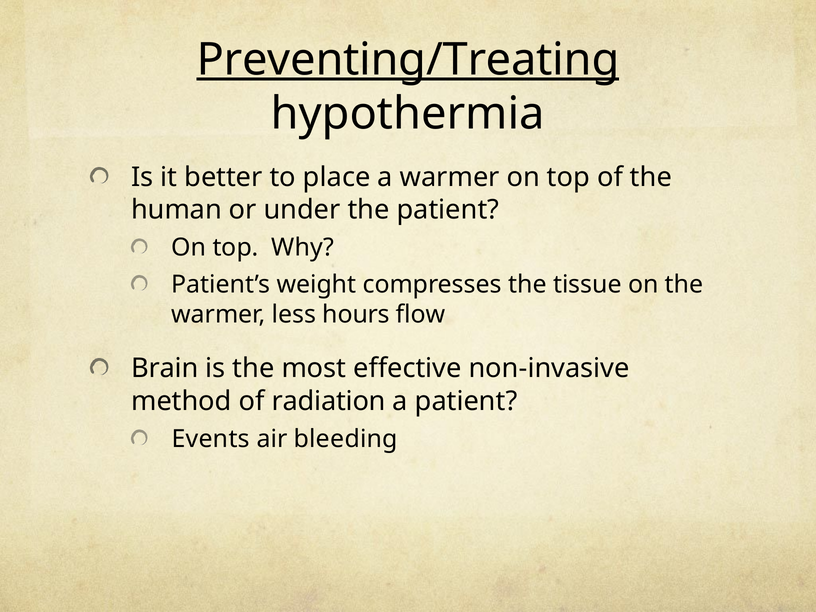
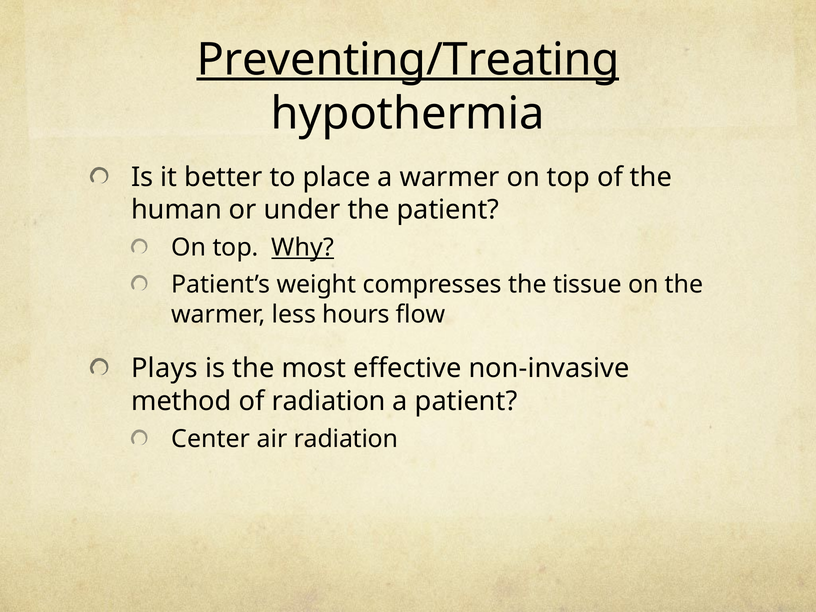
Why underline: none -> present (303, 248)
Brain: Brain -> Plays (165, 368)
Events: Events -> Center (211, 439)
air bleeding: bleeding -> radiation (346, 439)
